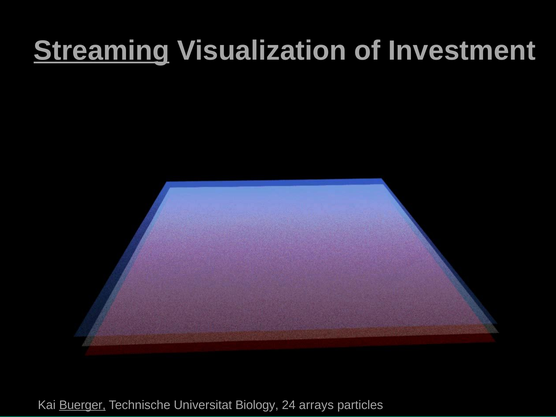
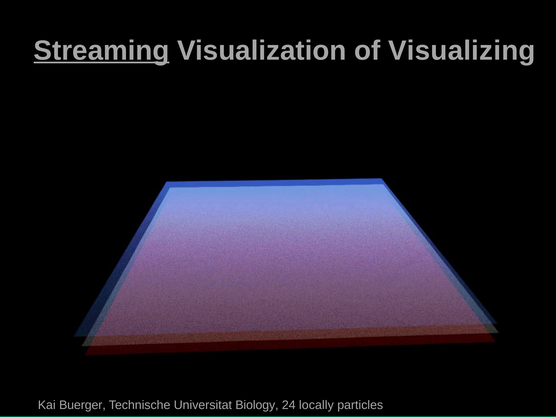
Investment: Investment -> Visualizing (462, 51)
Buerger underline: present -> none (82, 405)
arrays: arrays -> locally (316, 405)
